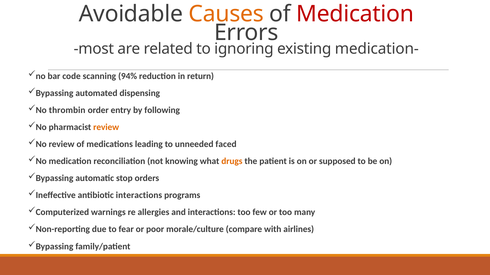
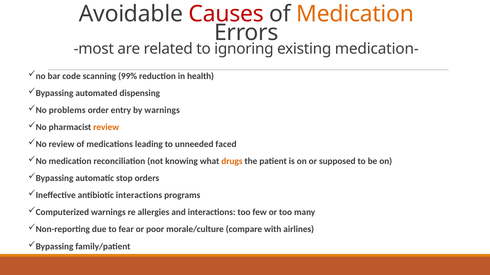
Causes colour: orange -> red (226, 14)
Medication colour: red -> orange (355, 14)
94%: 94% -> 99% (128, 76)
return: return -> health (201, 76)
thrombin: thrombin -> problems (67, 110)
by following: following -> warnings (162, 110)
